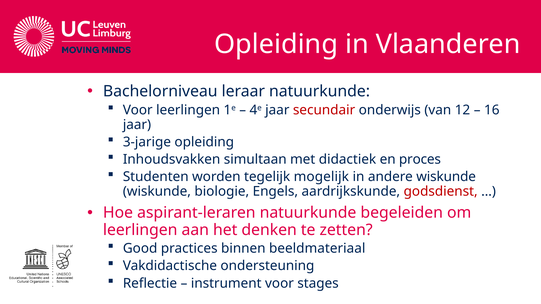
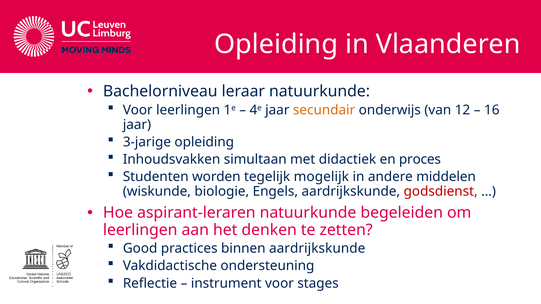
secundair colour: red -> orange (324, 110)
andere wiskunde: wiskunde -> middelen (446, 177)
binnen beeldmateriaal: beeldmateriaal -> aardrijkskunde (317, 249)
